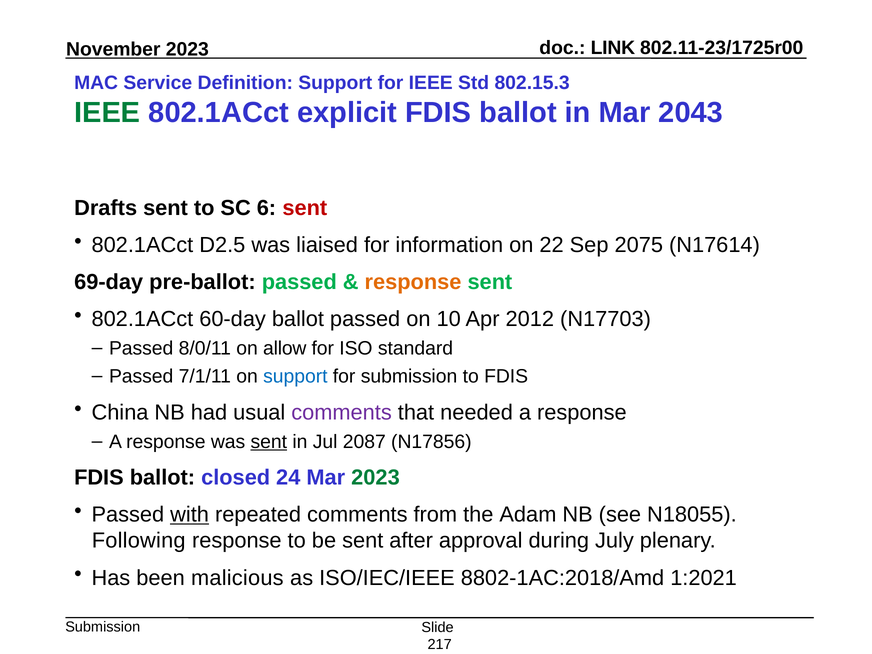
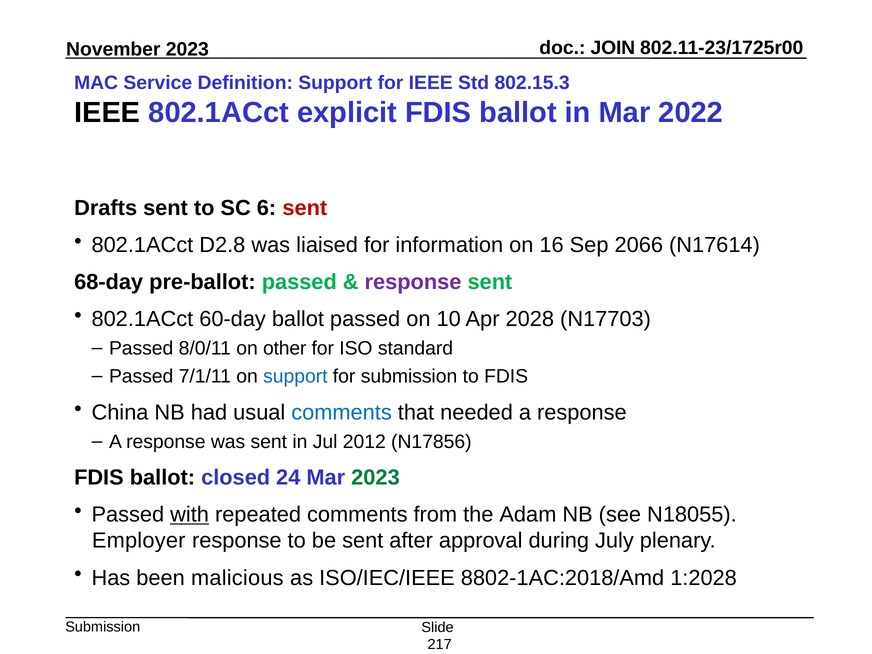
LINK: LINK -> JOIN (613, 48)
IEEE colour: green -> black (107, 113)
2043: 2043 -> 2022 (691, 113)
D2.5: D2.5 -> D2.8 (222, 245)
22: 22 -> 16 (552, 245)
2075: 2075 -> 2066 (639, 245)
69-day: 69-day -> 68-day (109, 282)
response colour: orange -> purple (413, 282)
2012: 2012 -> 2028 (530, 319)
allow: allow -> other (285, 349)
comments colour: purple -> blue (342, 412)
sent underline: present -> none (269, 442)
2087: 2087 -> 2012 (364, 442)
Following: Following -> Employer (139, 541)
1:2021: 1:2021 -> 1:2028 (704, 578)
